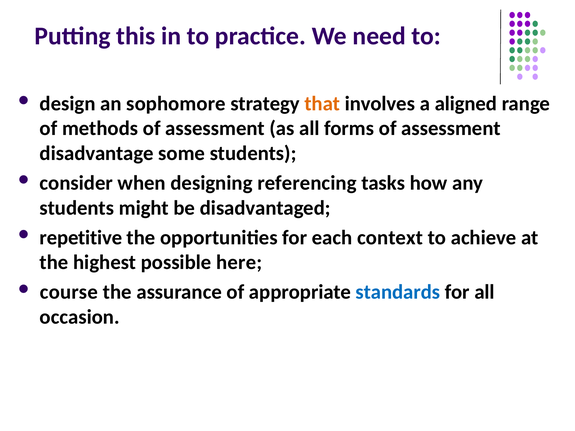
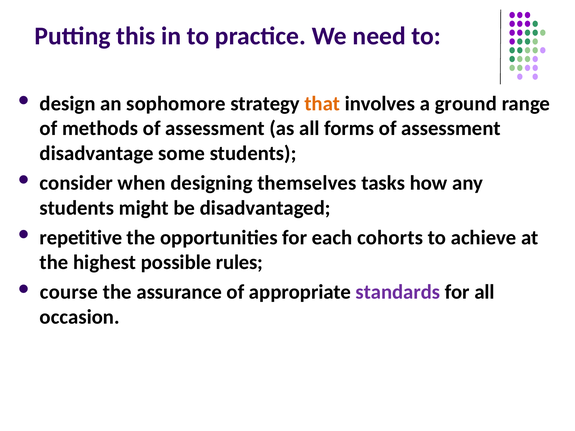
aligned: aligned -> ground (466, 104)
referencing: referencing -> themselves (307, 183)
context: context -> cohorts (390, 238)
here: here -> rules (239, 263)
standards colour: blue -> purple (398, 292)
